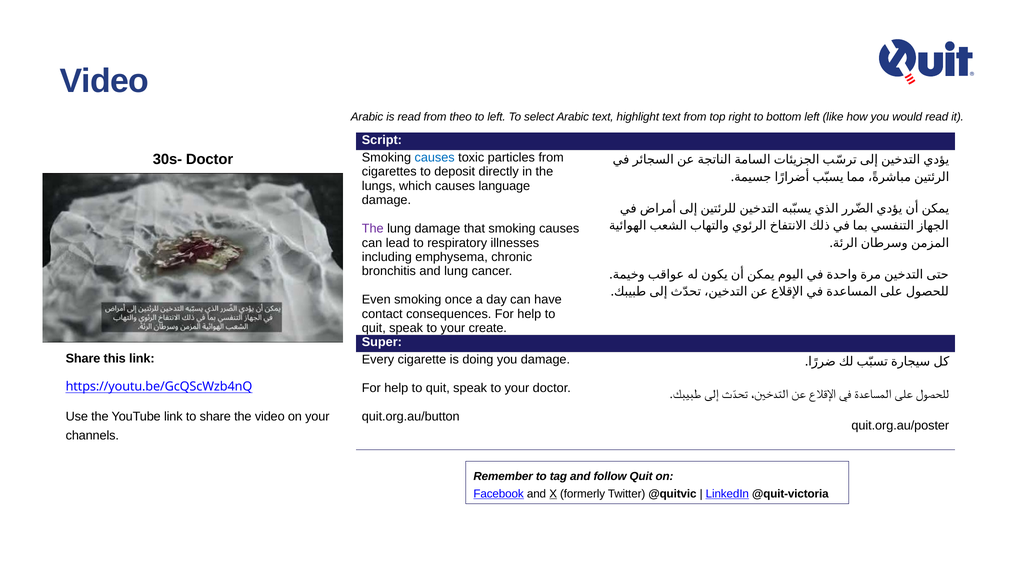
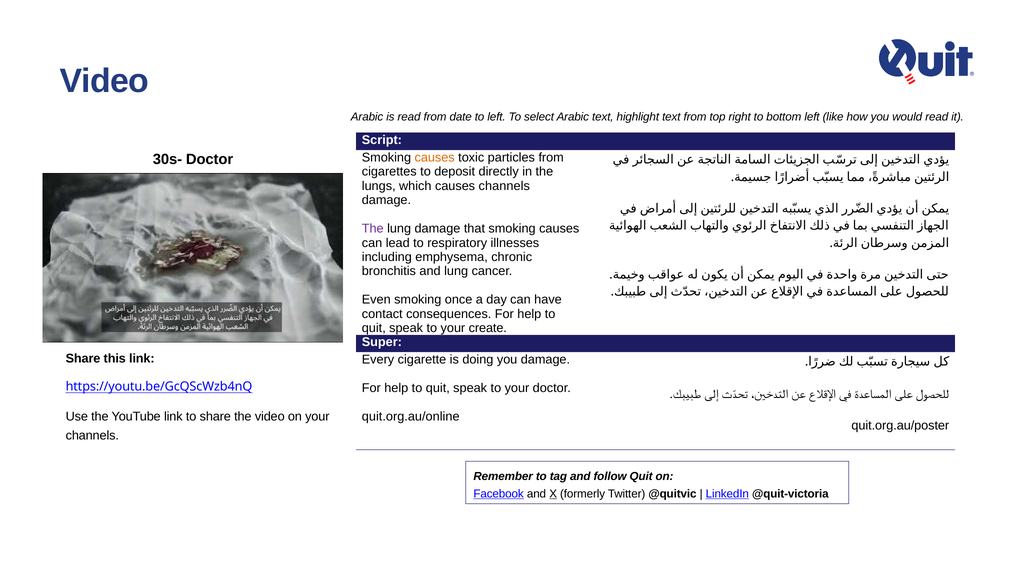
theo: theo -> date (461, 117)
causes colour: blue -> orange (435, 158)
causes language: language -> channels (504, 186)
quit.org.au/button: quit.org.au/button -> quit.org.au/online (411, 416)
